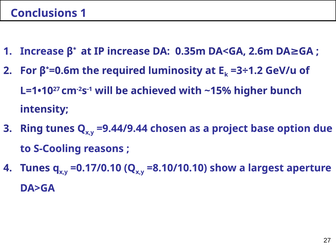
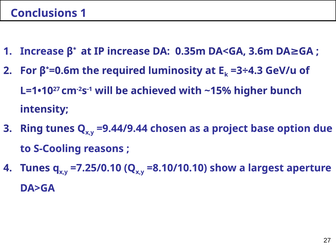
2.6m: 2.6m -> 3.6m (261, 51)
=3÷1.2: =3÷1.2 -> =3÷4.3 (247, 71)
=0.17/0.10: =0.17/0.10 -> =7.25/0.10 (96, 168)
